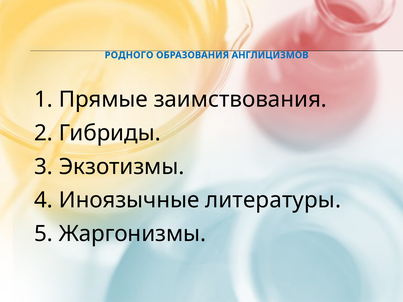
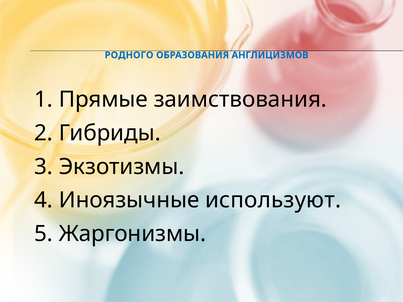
литературы: литературы -> используют (273, 200)
